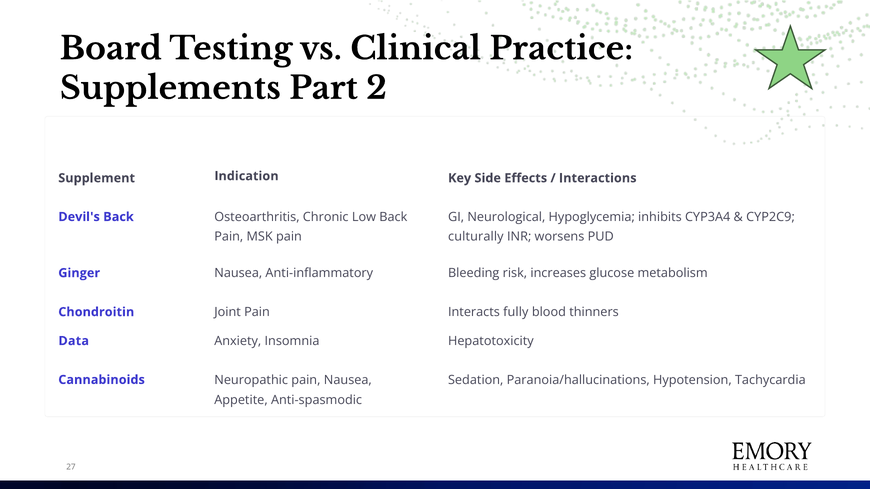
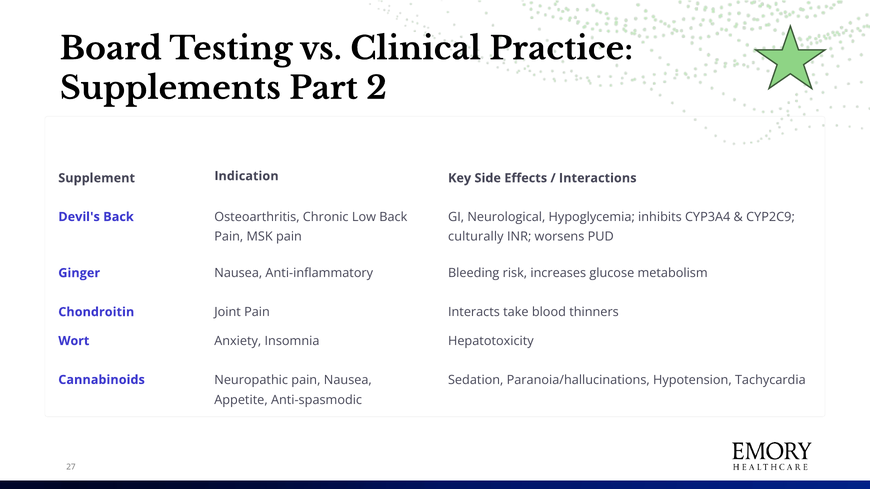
fully: fully -> take (516, 312)
Data: Data -> Wort (74, 341)
